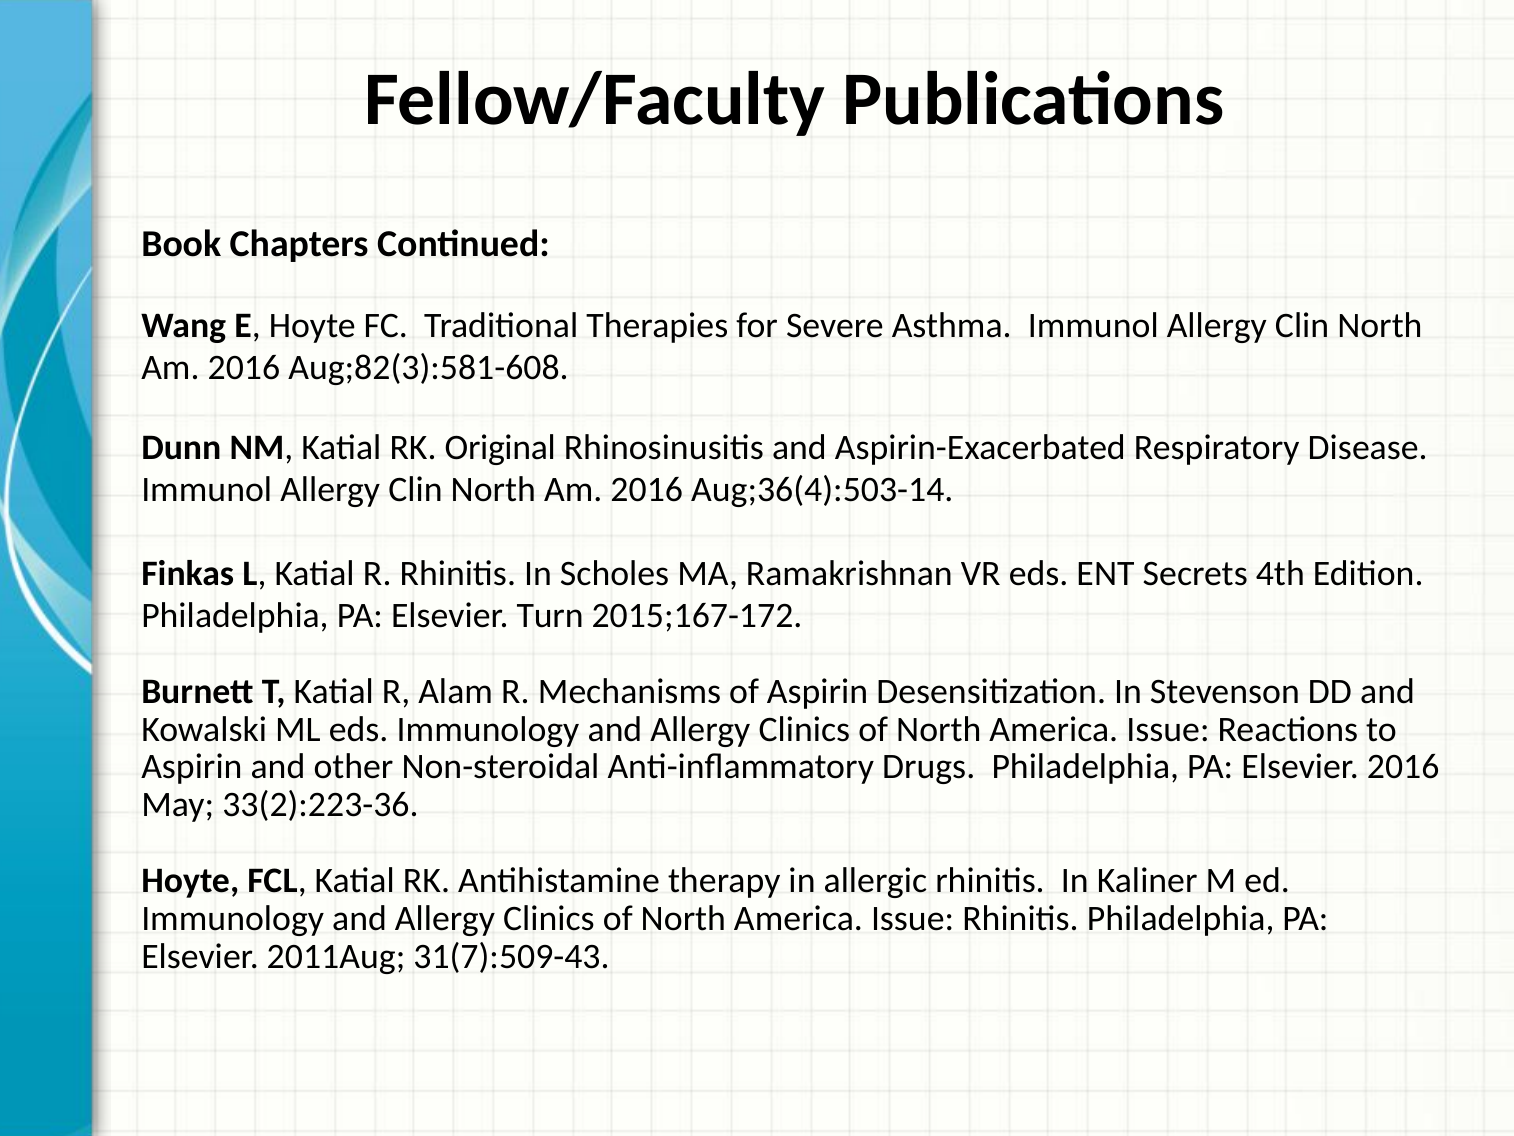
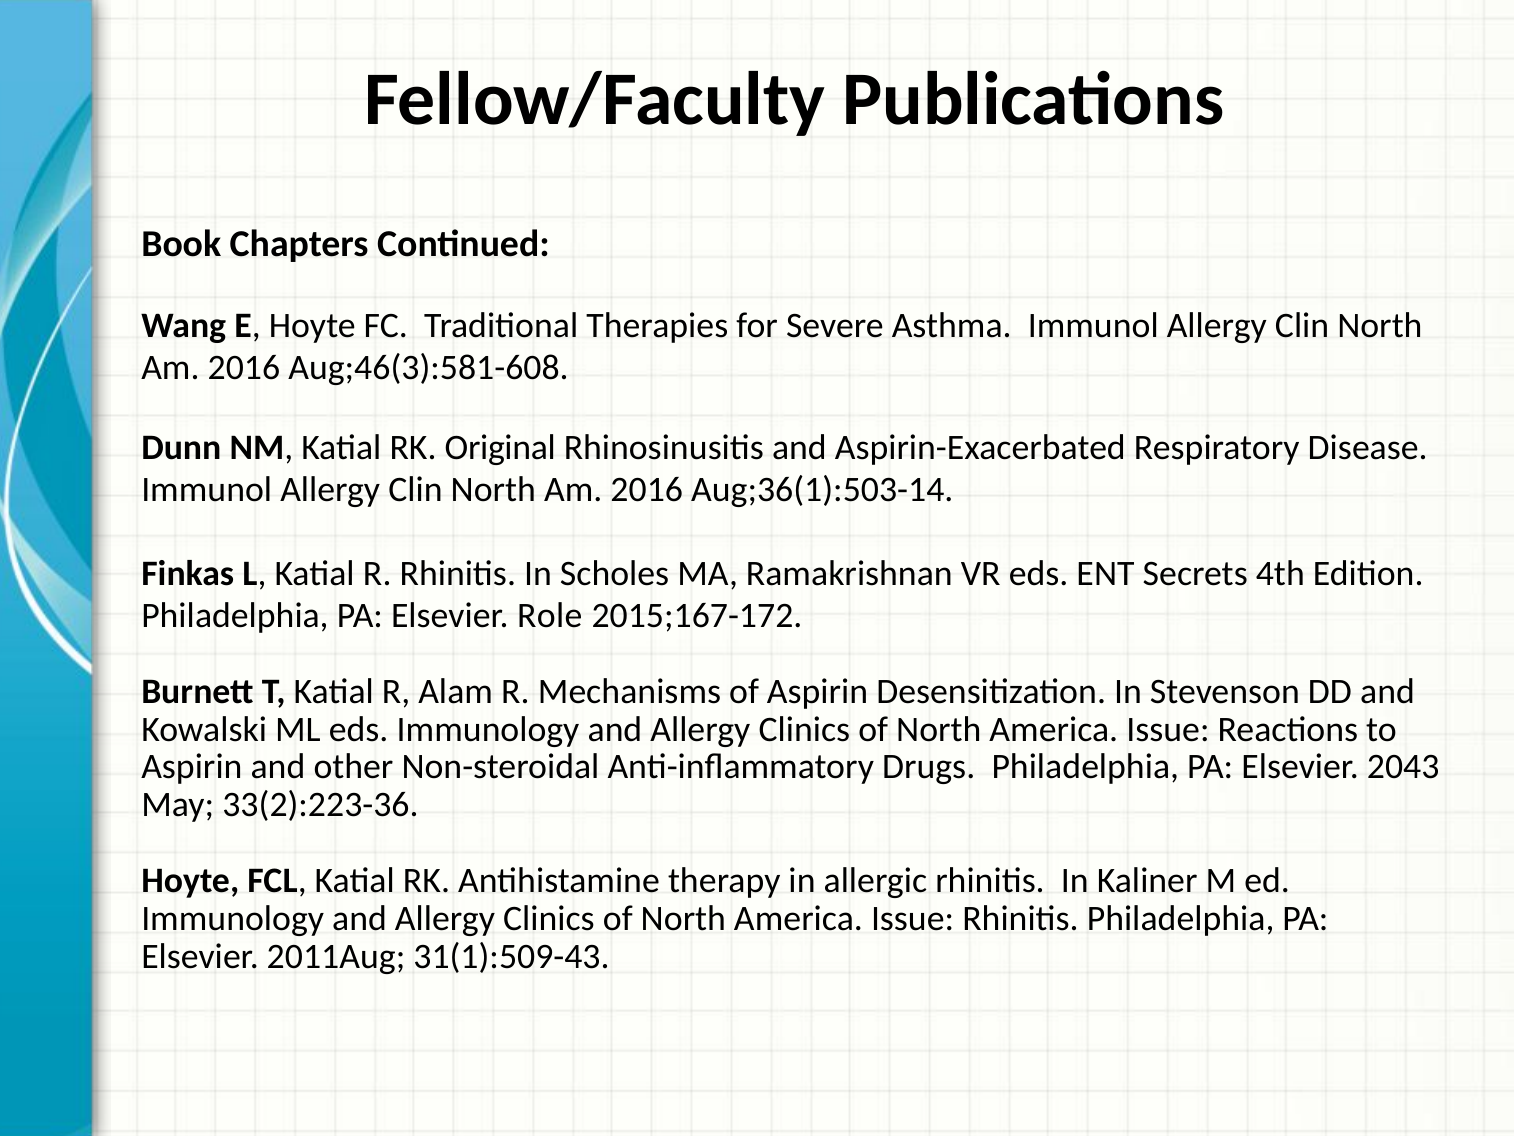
Aug;82(3):581-608: Aug;82(3):581-608 -> Aug;46(3):581-608 (429, 367)
Aug;36(4):503-14: Aug;36(4):503-14 -> Aug;36(1):503-14 (822, 489)
Turn: Turn -> Role (550, 615)
Elsevier 2016: 2016 -> 2043 (1403, 767)
31(7):509-43: 31(7):509-43 -> 31(1):509-43 (512, 956)
